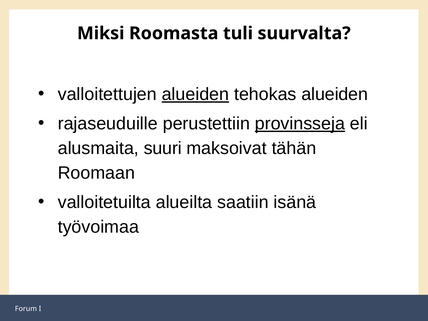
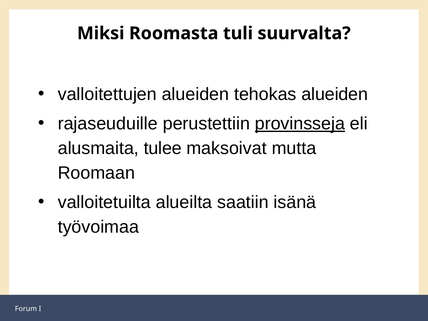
alueiden underline: present -> none (195, 94)
suuri: suuri -> tulee (163, 148)
tähän: tähän -> mutta (294, 148)
